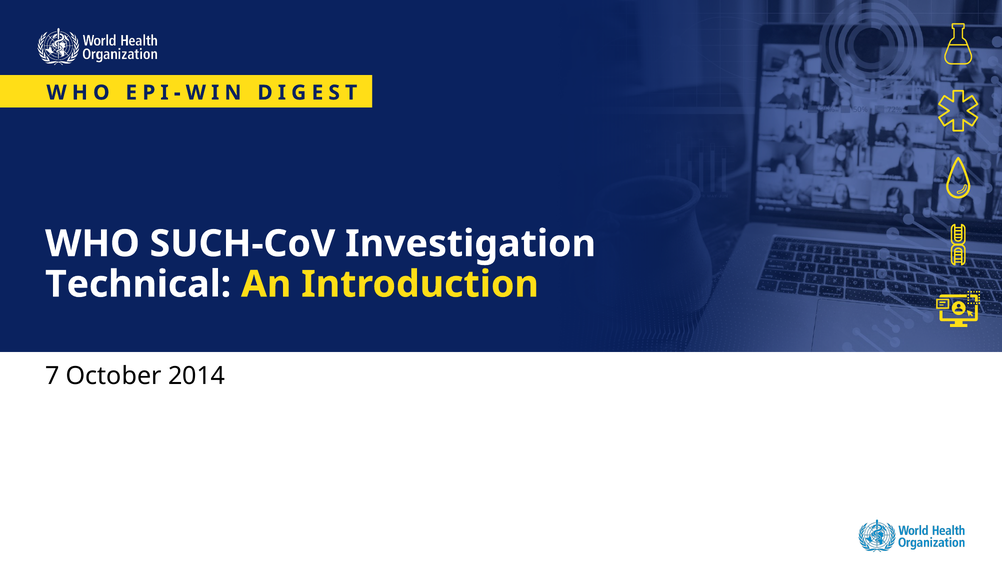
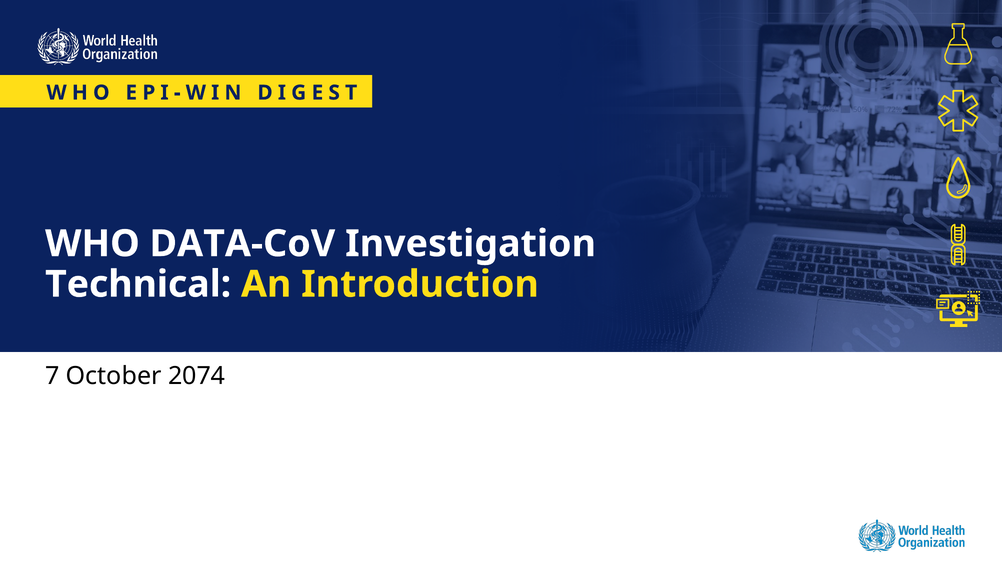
SUCH-CoV: SUCH-CoV -> DATA-CoV (242, 244)
2014: 2014 -> 2074 (197, 377)
